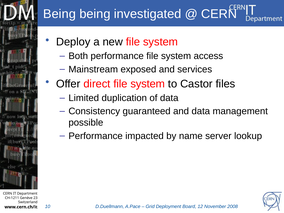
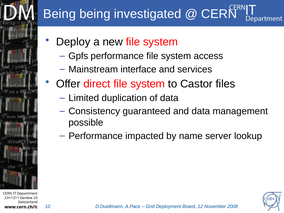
Both: Both -> Gpfs (78, 56)
exposed: exposed -> interface (138, 69)
